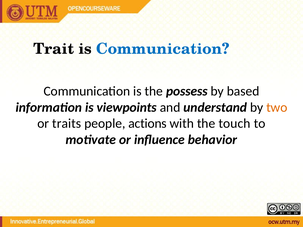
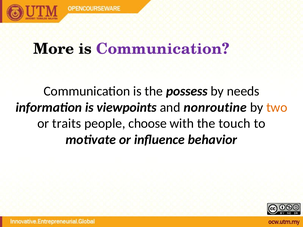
Trait: Trait -> More (54, 49)
Communication colour: blue -> purple (163, 49)
based: based -> needs (243, 91)
understand: understand -> nonroutine (215, 107)
actions: actions -> choose (148, 124)
